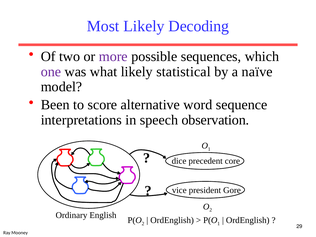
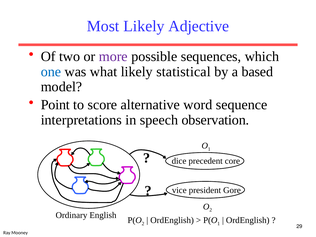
Decoding: Decoding -> Adjective (199, 26)
one colour: purple -> blue (51, 72)
naïve: naïve -> based (257, 72)
Been: Been -> Point (55, 105)
